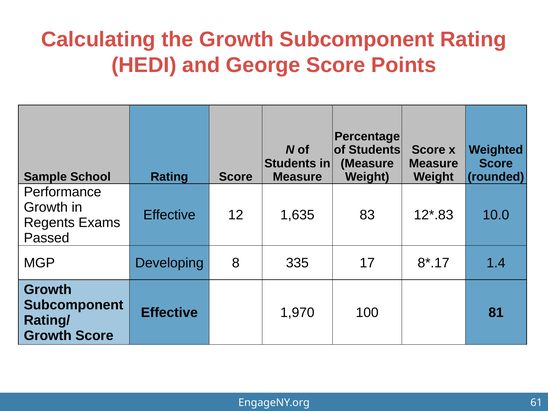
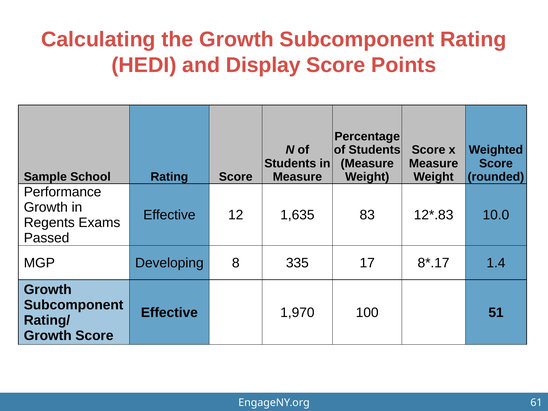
George: George -> Display (263, 65)
81: 81 -> 51 (496, 313)
